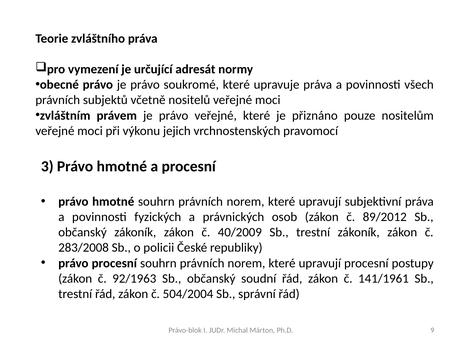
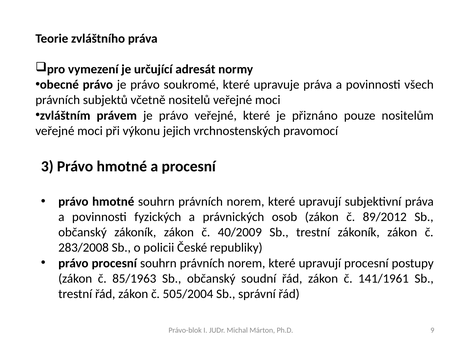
92/1963: 92/1963 -> 85/1963 (134, 279)
504/2004: 504/2004 -> 505/2004 (188, 294)
